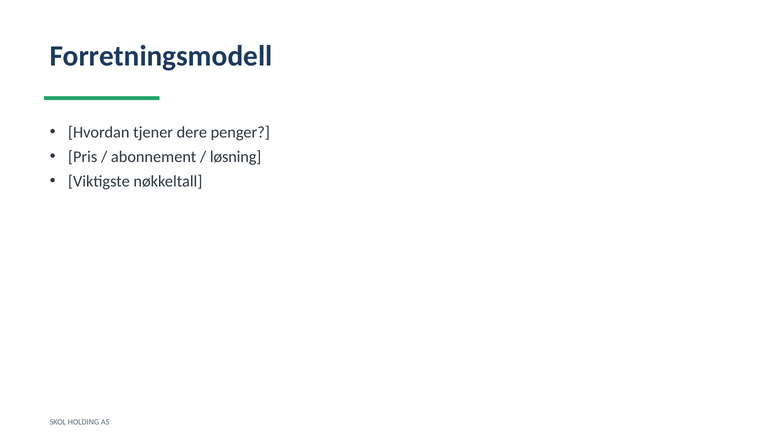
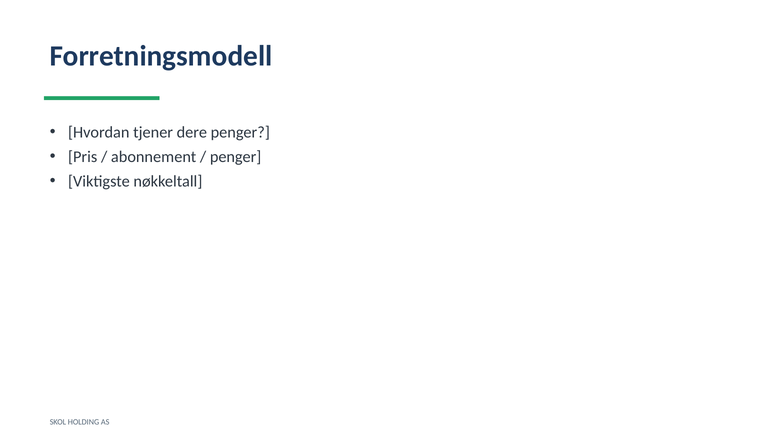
løsning: løsning -> penger (236, 157)
